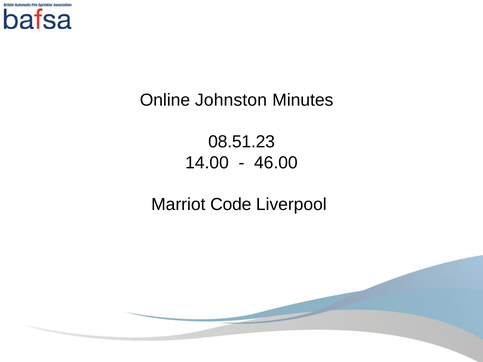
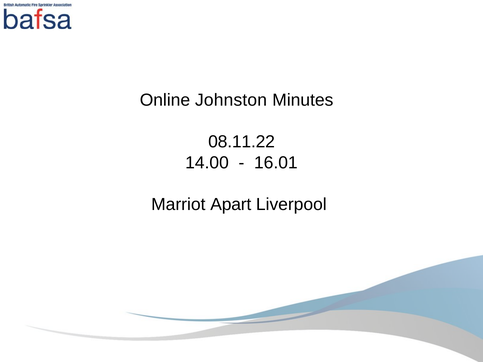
08.51.23: 08.51.23 -> 08.11.22 (242, 142)
46.00: 46.00 -> 16.01 (276, 163)
Code: Code -> Apart (231, 205)
